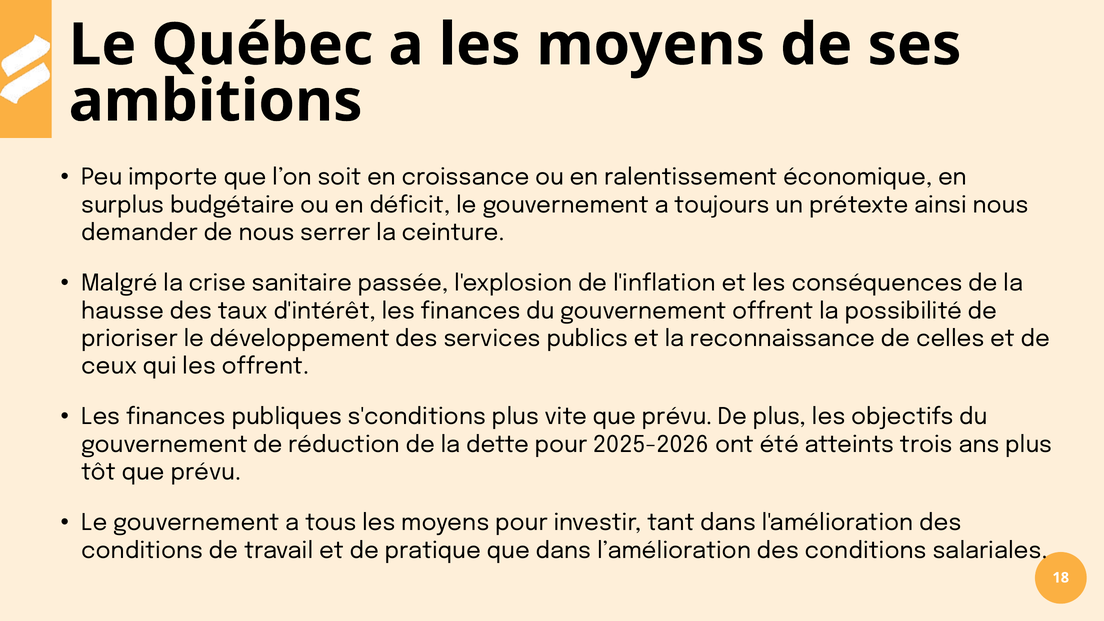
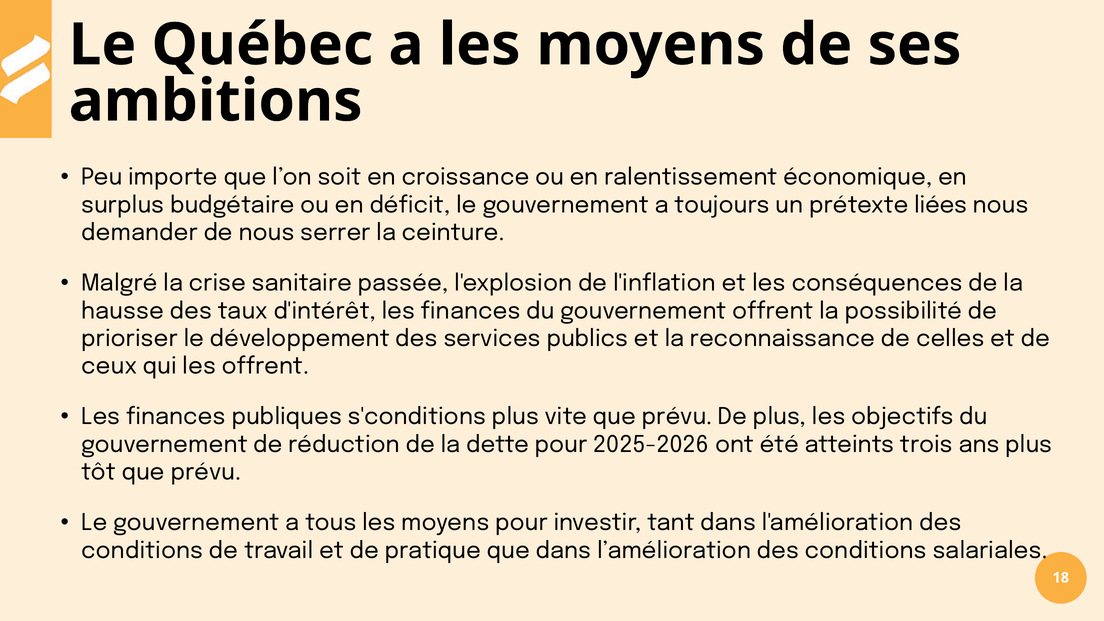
ainsi: ainsi -> liées (941, 205)
